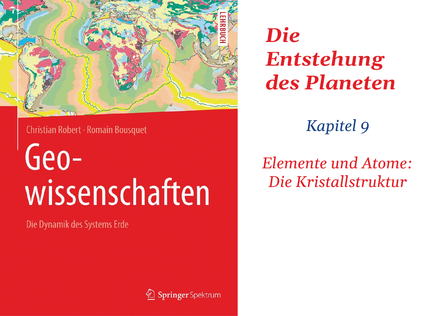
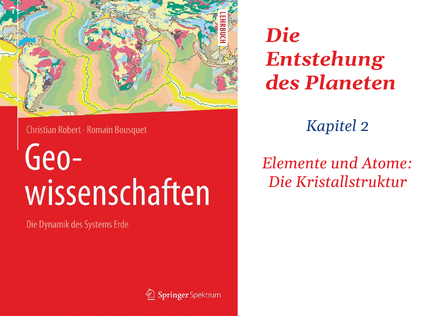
9: 9 -> 2 (365, 126)
